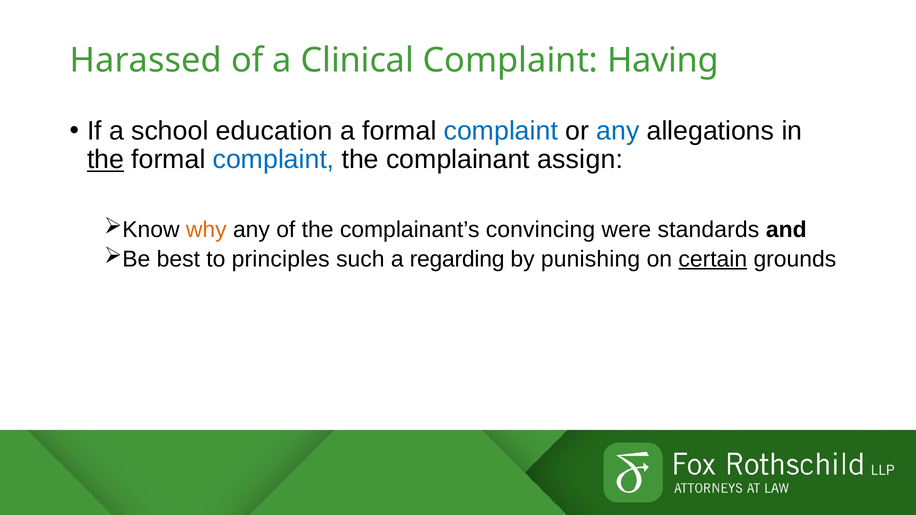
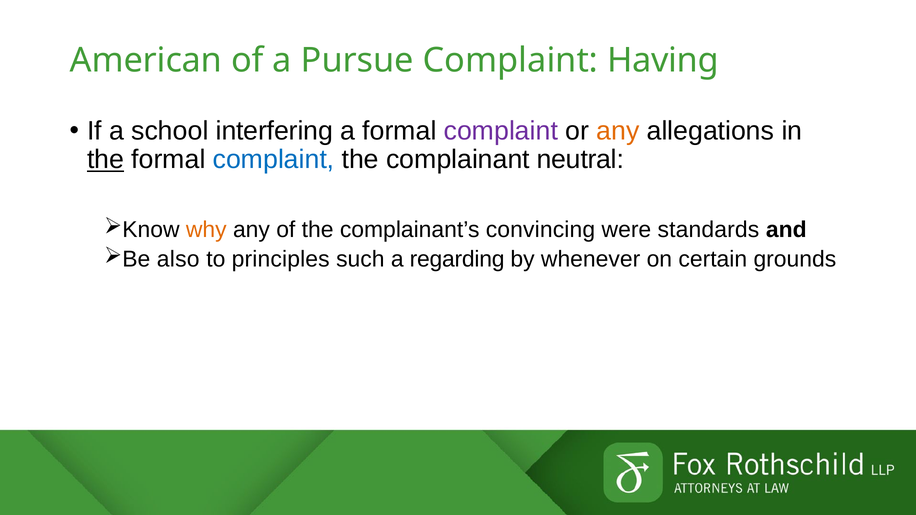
Harassed: Harassed -> American (146, 61)
Clinical: Clinical -> Pursue (357, 61)
education: education -> interfering (274, 131)
complaint colour: blue -> purple (501, 131)
any colour: blue -> orange (618, 131)
assign: assign -> neutral (580, 160)
best: best -> also (178, 259)
punishing: punishing -> whenever (591, 259)
certain underline: present -> none (713, 259)
